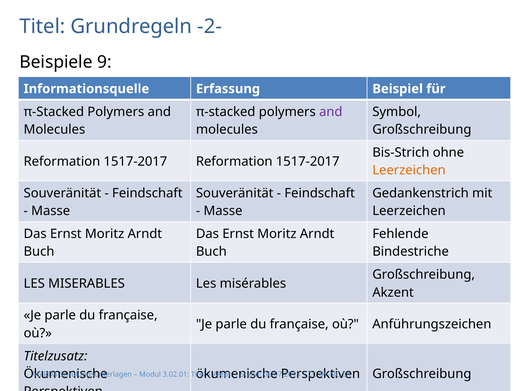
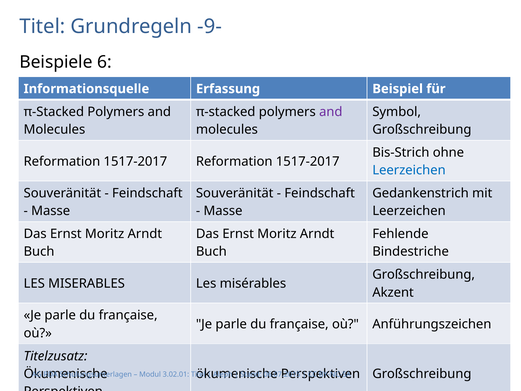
-2-: -2- -> -9- (210, 26)
9: 9 -> 6 (104, 62)
Leerzeichen colour: orange -> blue (409, 170)
